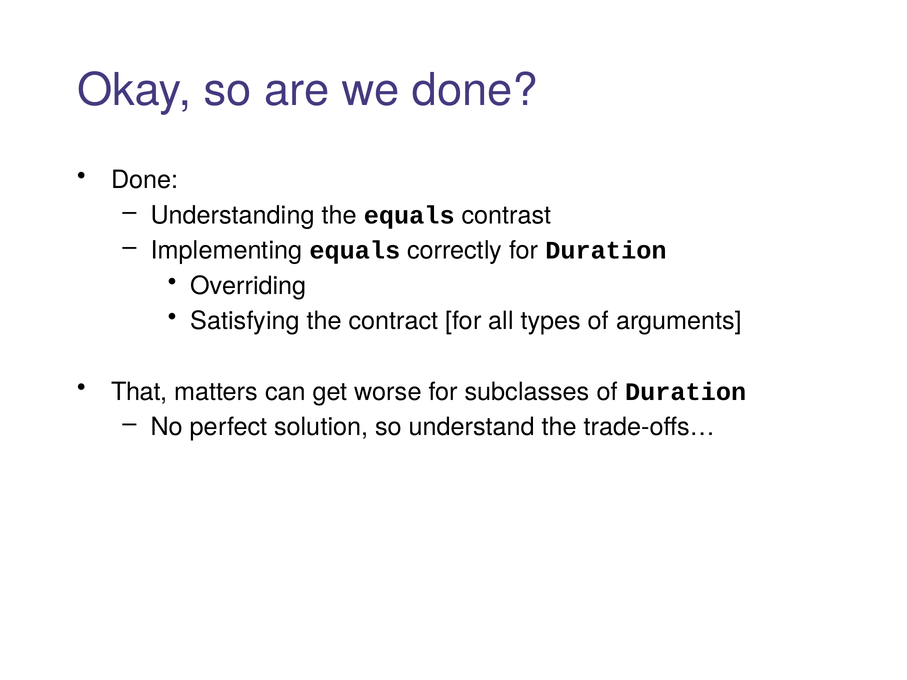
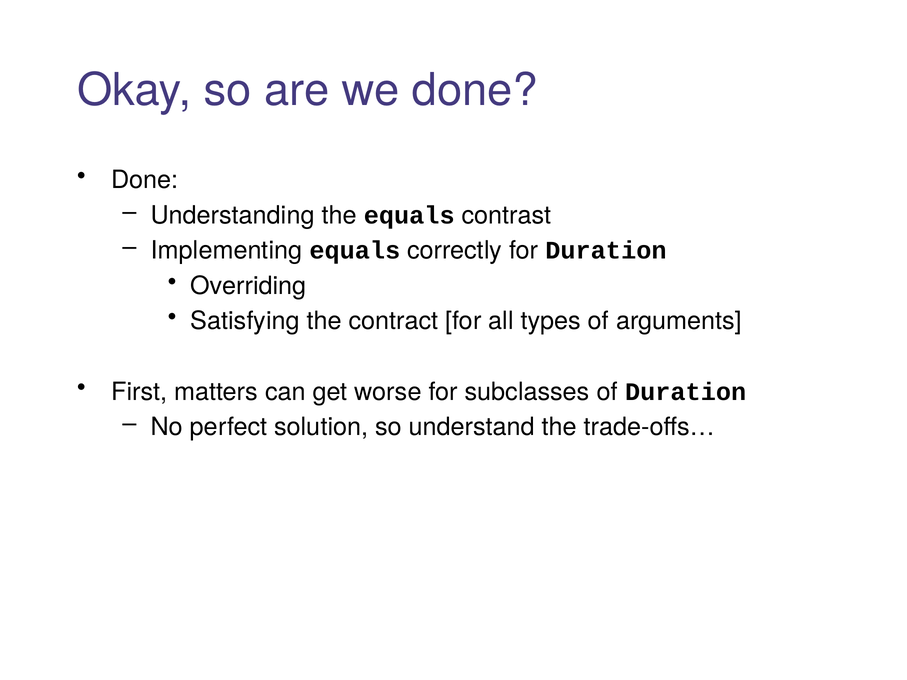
That: That -> First (139, 392)
